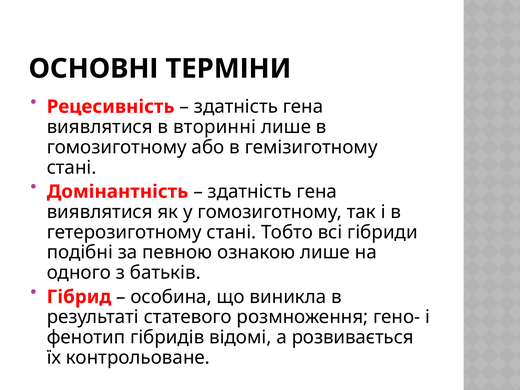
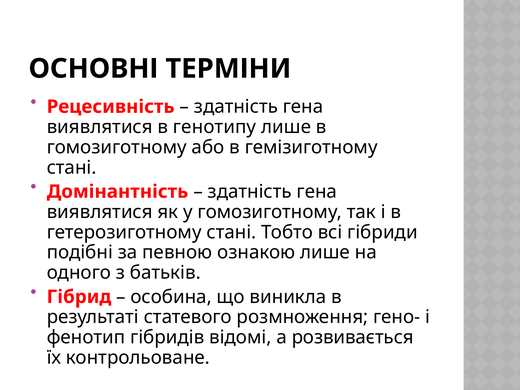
вторинні: вторинні -> генотипу (215, 127)
